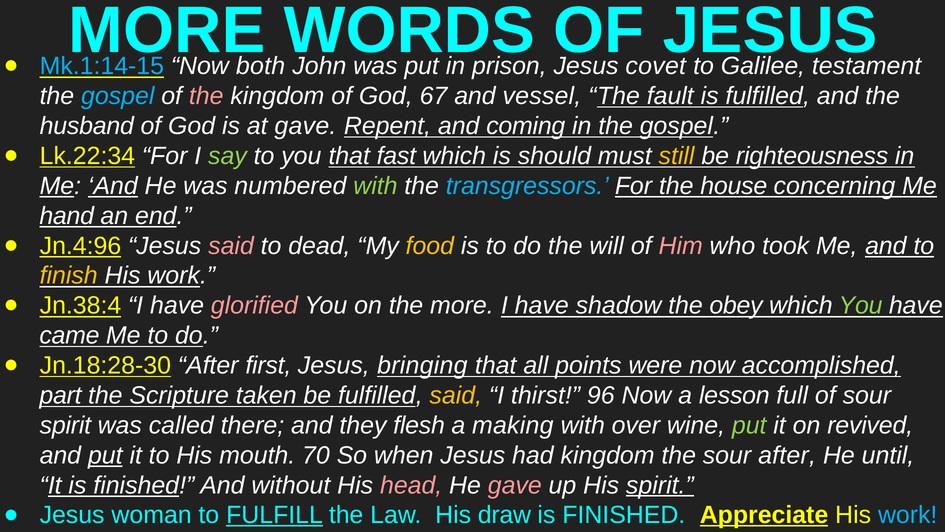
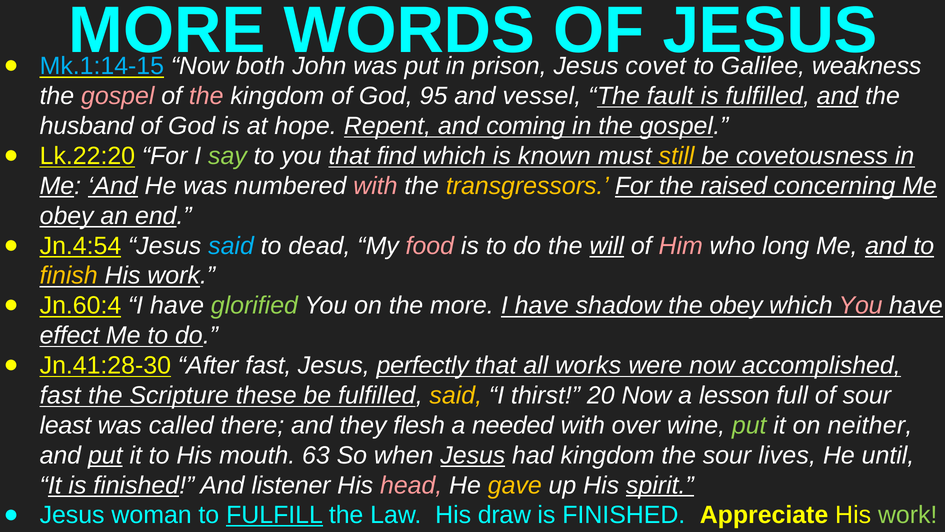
testament: testament -> weakness (867, 66)
gospel colour: light blue -> pink (118, 96)
67: 67 -> 95 (434, 96)
and underline: none -> present (838, 96)
at gave: gave -> hope (306, 126)
Lk.22:34: Lk.22:34 -> Lk.22:20 (87, 156)
fast: fast -> find (396, 156)
should: should -> known (554, 156)
righteousness: righteousness -> covetousness (812, 156)
with colour: light green -> pink (375, 186)
transgressors colour: light blue -> yellow (527, 186)
house: house -> raised (734, 186)
hand: hand -> obey (67, 216)
Jn.4:96: Jn.4:96 -> Jn.4:54 (80, 246)
said colour: pink -> light blue (231, 246)
food colour: yellow -> pink (430, 246)
will underline: none -> present (607, 246)
took: took -> long (786, 246)
Jn.38:4: Jn.38:4 -> Jn.60:4 (80, 305)
glorified colour: pink -> light green (254, 305)
You colour: light green -> pink (861, 305)
came: came -> effect (69, 335)
Jn.18:28-30: Jn.18:28-30 -> Jn.41:28-30 (105, 365)
After first: first -> fast (268, 365)
bringing: bringing -> perfectly (423, 365)
points: points -> works (588, 365)
part: part -> fast (60, 395)
taken: taken -> these (266, 395)
96: 96 -> 20 (601, 395)
spirit: spirit -> least (65, 425)
making: making -> needed (513, 425)
revived: revived -> neither (870, 425)
70: 70 -> 63 (316, 455)
Jesus underline: none -> present (473, 455)
sour after: after -> lives (787, 455)
without: without -> listener (291, 485)
gave colour: pink -> yellow (515, 485)
Appreciate underline: present -> none (764, 515)
work colour: light blue -> light green (908, 515)
